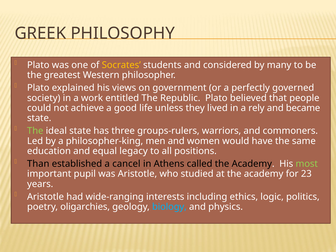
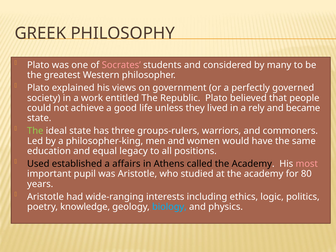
Socrates colour: yellow -> pink (121, 65)
Than: Than -> Used (38, 164)
cancel: cancel -> affairs (126, 164)
most colour: light green -> pink (307, 164)
23: 23 -> 80 (306, 174)
oligarchies: oligarchies -> knowledge (85, 207)
